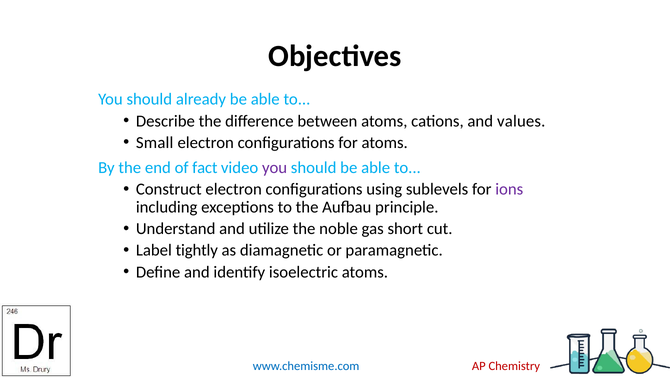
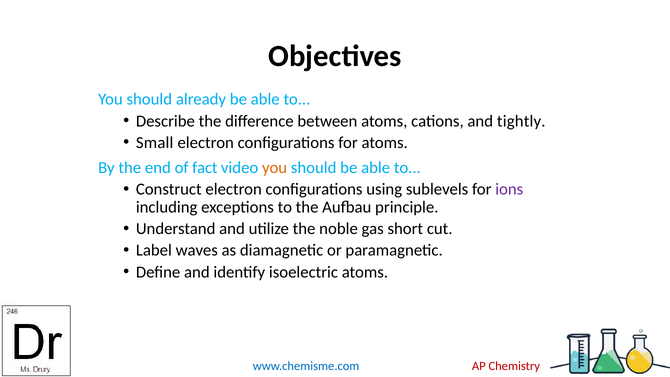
values: values -> tightly (521, 121)
you colour: purple -> orange (275, 168)
tightly: tightly -> waves (197, 250)
